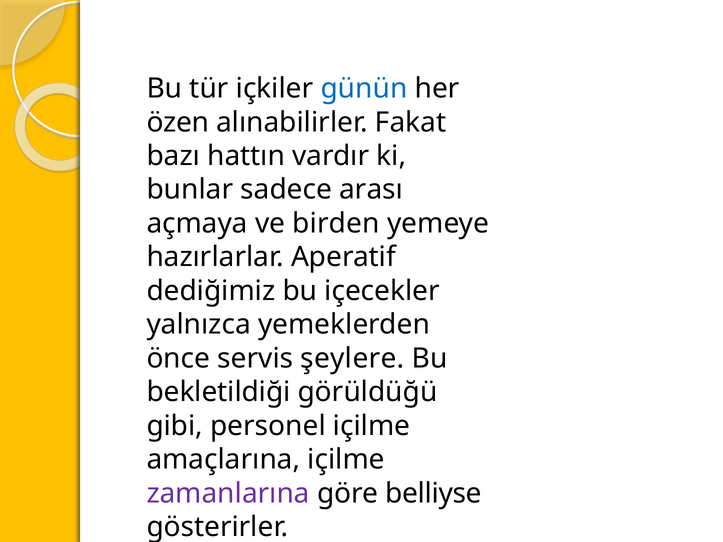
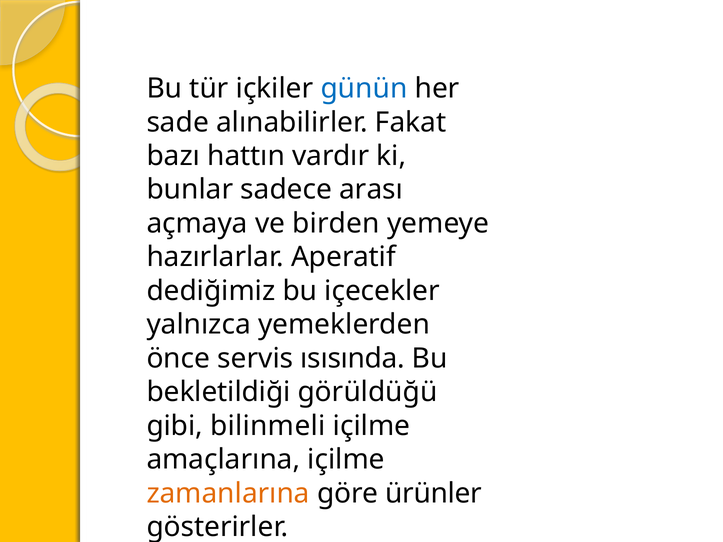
özen: özen -> sade (178, 122)
şeylere: şeylere -> ısısında (353, 359)
personel: personel -> bilinmeli (268, 426)
zamanlarına colour: purple -> orange (228, 494)
belliyse: belliyse -> ürünler (434, 494)
